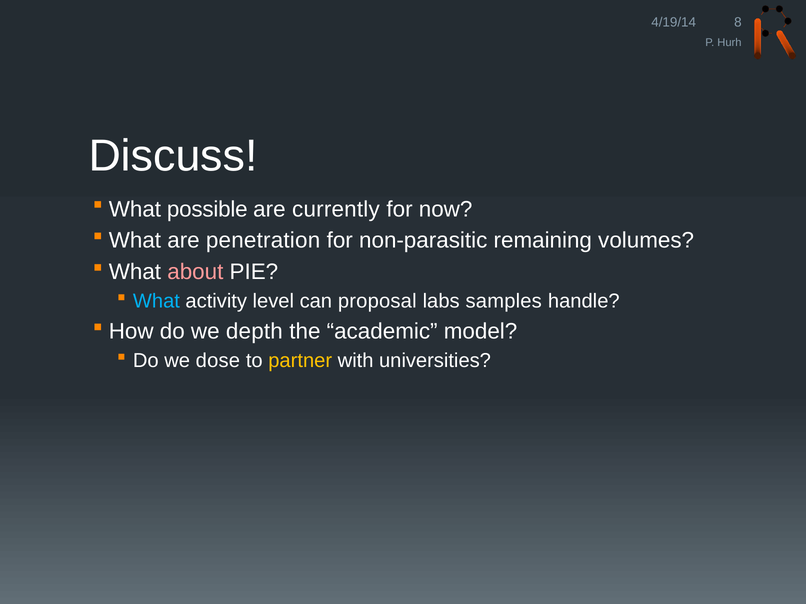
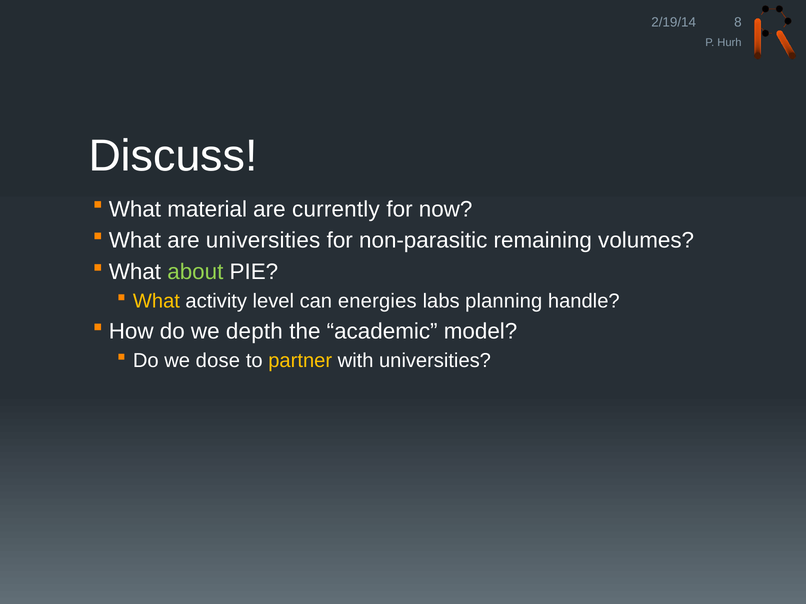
4/19/14: 4/19/14 -> 2/19/14 (674, 22)
possible: possible -> material (207, 209)
are penetration: penetration -> universities (263, 241)
about colour: pink -> light green (195, 272)
What colour: light blue -> yellow (156, 301)
proposal: proposal -> energies (377, 301)
samples: samples -> planning (504, 301)
